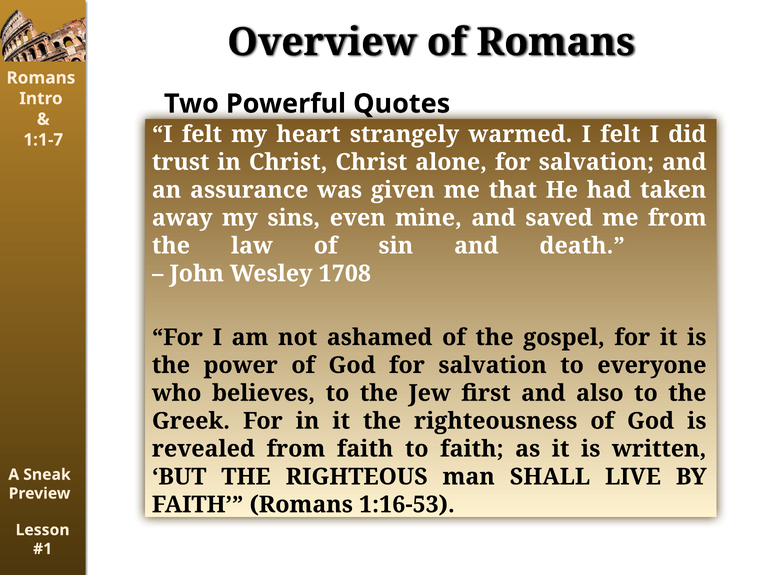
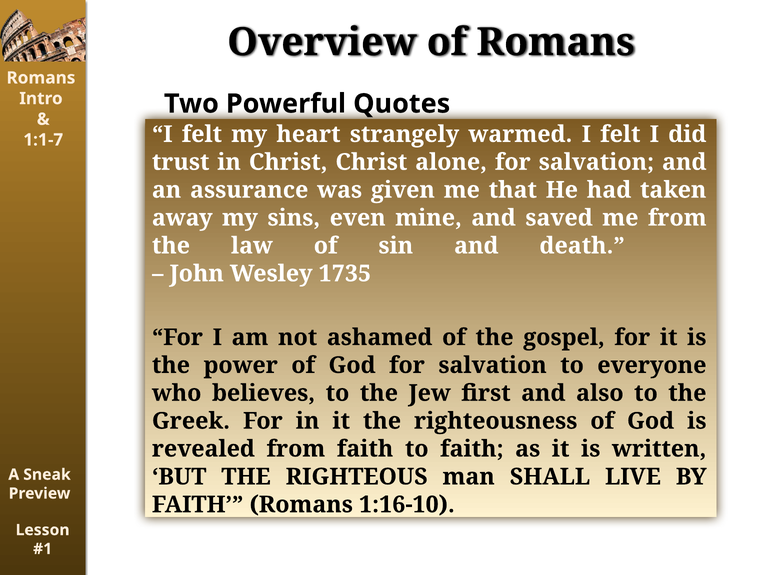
1708: 1708 -> 1735 (345, 274)
1:16-53: 1:16-53 -> 1:16-10 (407, 505)
